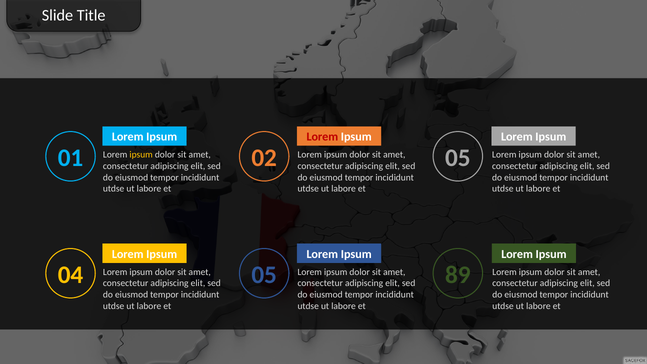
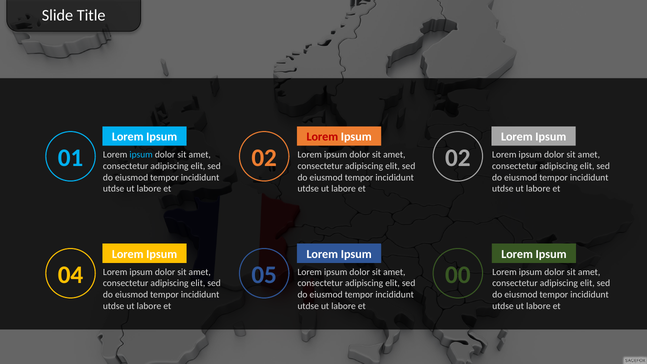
02 05: 05 -> 02 (458, 158)
ipsum colour: yellow -> light blue (141, 155)
89: 89 -> 00 (458, 275)
